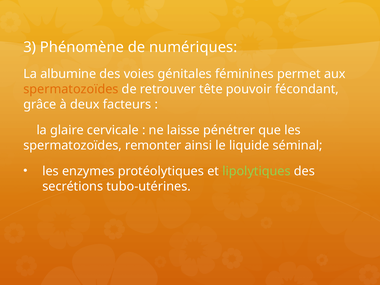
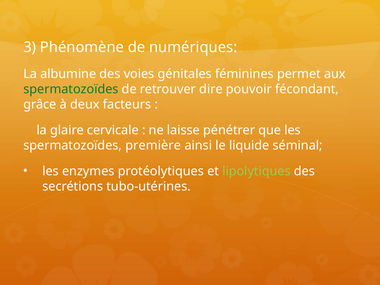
spermatozoïdes colour: orange -> green (71, 89)
tête: tête -> dire (211, 89)
remonter: remonter -> première (153, 145)
